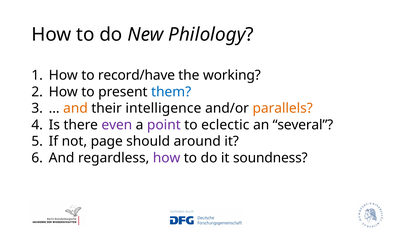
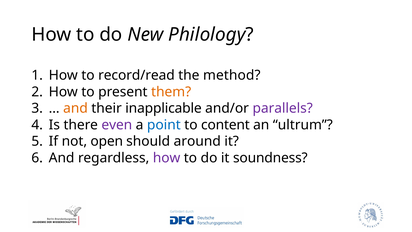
record/have: record/have -> record/read (136, 75)
working: working -> method (232, 75)
them colour: blue -> orange (171, 92)
intelligence: intelligence -> inapplicable (164, 108)
parallels colour: orange -> purple (283, 108)
point colour: purple -> blue (164, 125)
eclectic: eclectic -> content (225, 125)
several: several -> ultrum (303, 125)
page: page -> open (107, 141)
